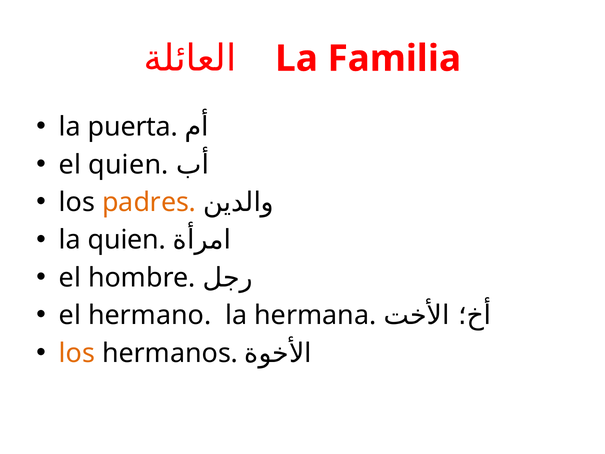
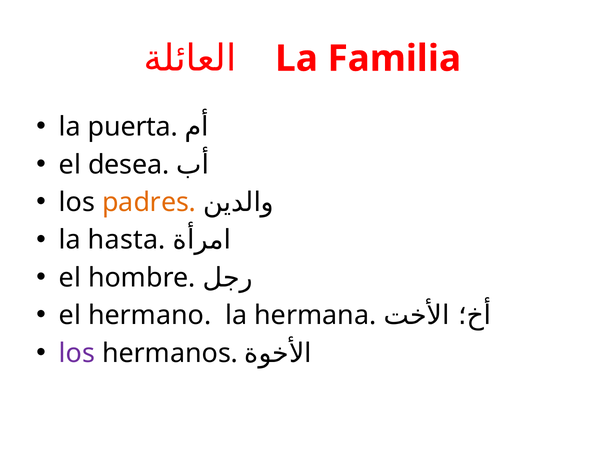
el quien: quien -> desea (129, 165)
la quien: quien -> hasta (127, 240)
los colour: orange -> purple (77, 353)
